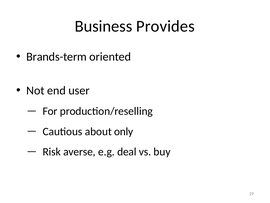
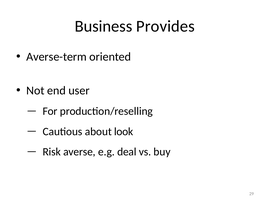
Brands-term: Brands-term -> Averse-term (57, 57)
only: only -> look (124, 131)
